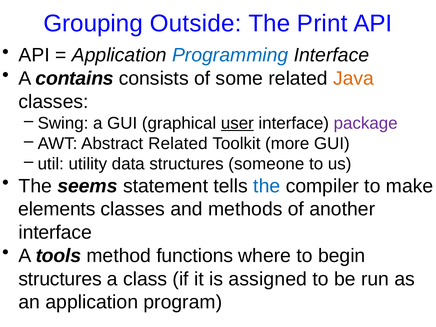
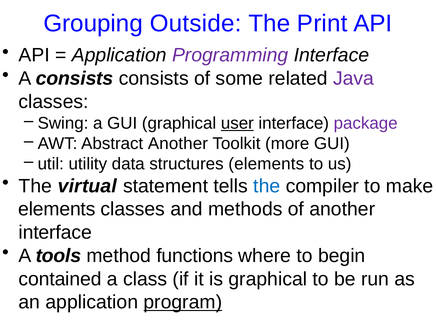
Programming colour: blue -> purple (230, 55)
A contains: contains -> consists (75, 78)
Java colour: orange -> purple (354, 78)
Abstract Related: Related -> Another (178, 144)
structures someone: someone -> elements (266, 164)
seems: seems -> virtual (87, 186)
structures: structures -> contained (60, 279)
is assigned: assigned -> graphical (268, 279)
program underline: none -> present (183, 302)
